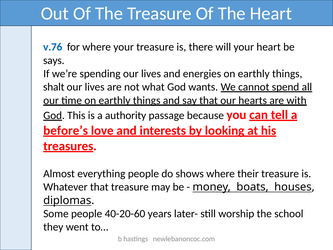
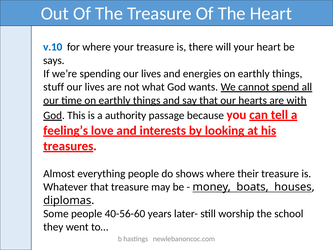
v.76: v.76 -> v.10 (53, 47)
shalt: shalt -> stuff (54, 87)
before’s: before’s -> feeling’s (66, 130)
40-20-60: 40-20-60 -> 40-56-60 (125, 213)
